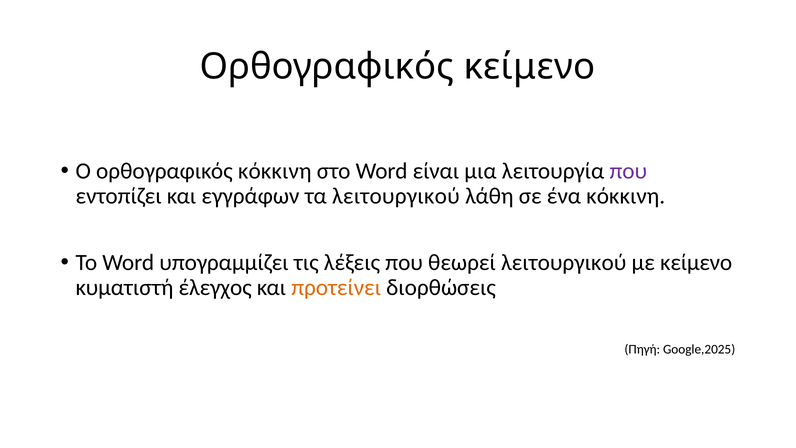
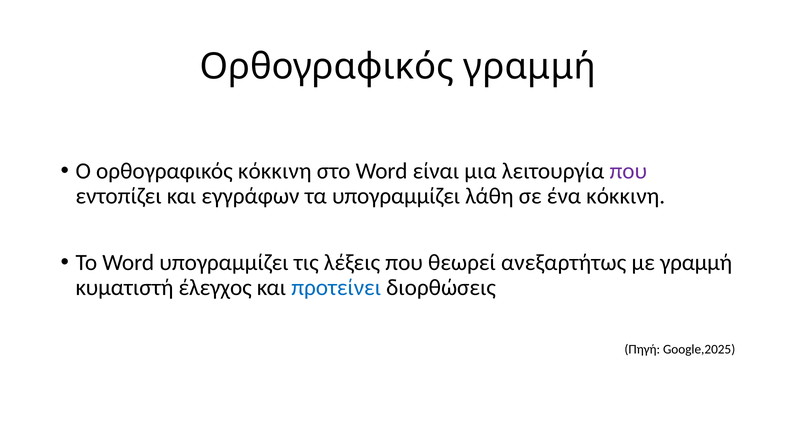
Ορθογραφικός κείμενο: κείμενο -> γραμμή (530, 67)
τα λειτουργικού: λειτουργικού -> υπογραμμίζει (396, 196)
θεωρεί λειτουργικού: λειτουργικού -> ανεξαρτήτως (564, 263)
με κείμενο: κείμενο -> γραμμή (696, 263)
προτείνει colour: orange -> blue (336, 288)
